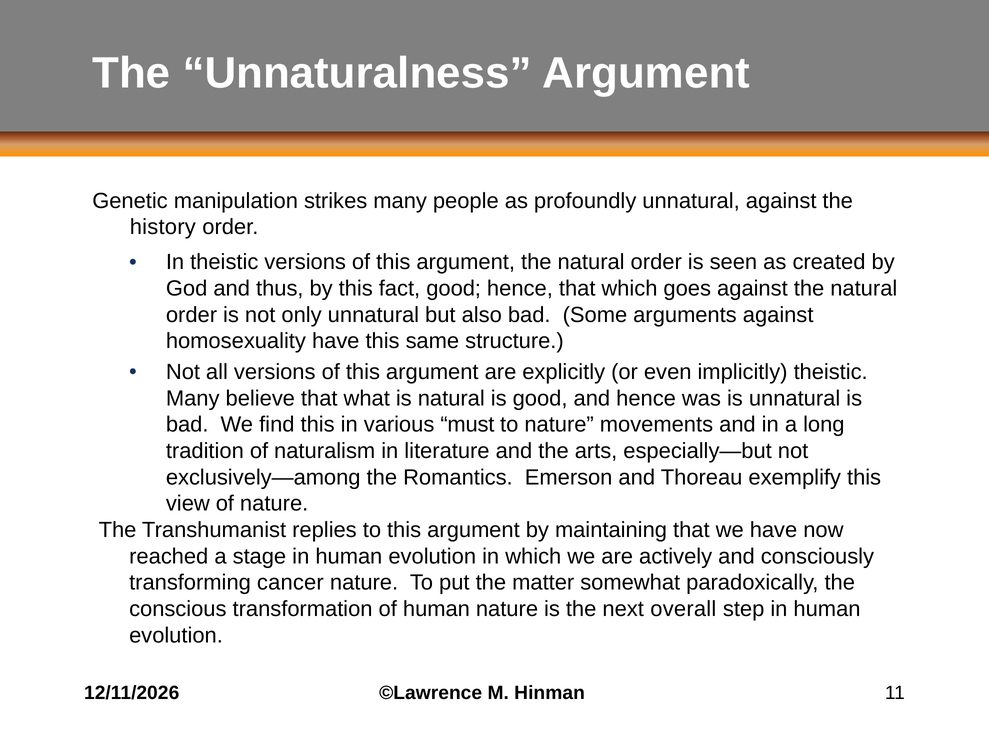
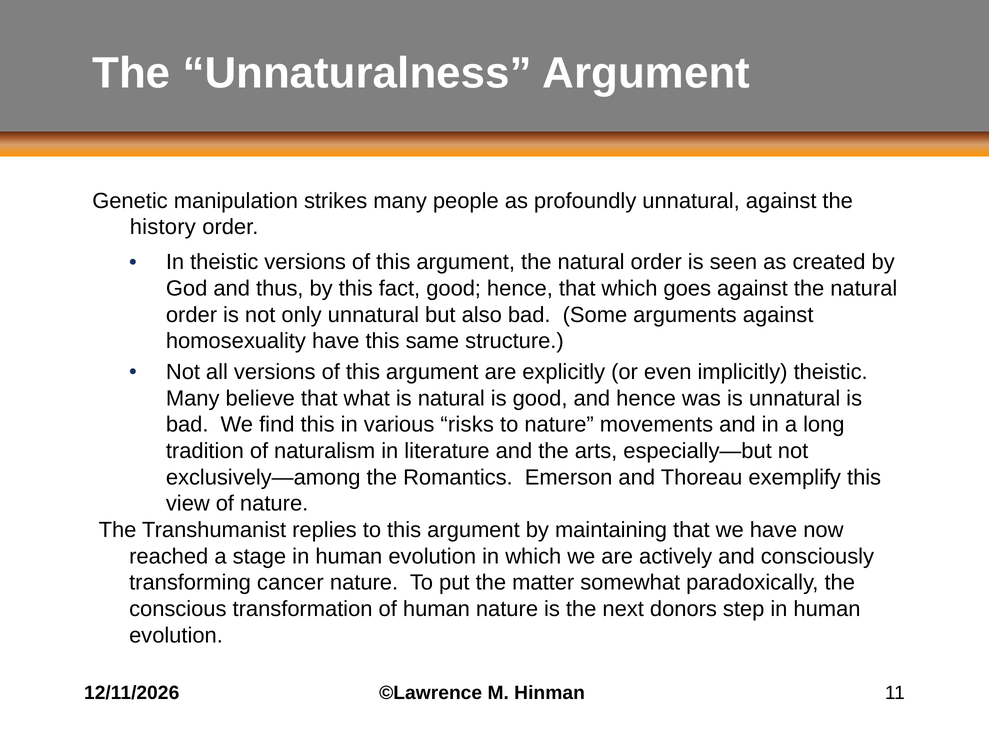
must: must -> risks (467, 425)
overall: overall -> donors (683, 610)
